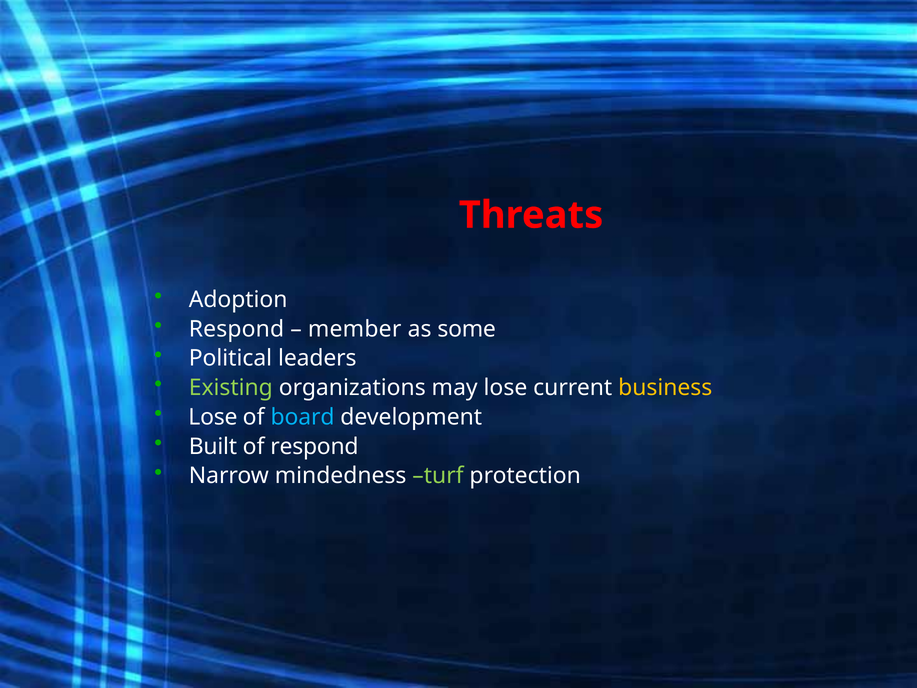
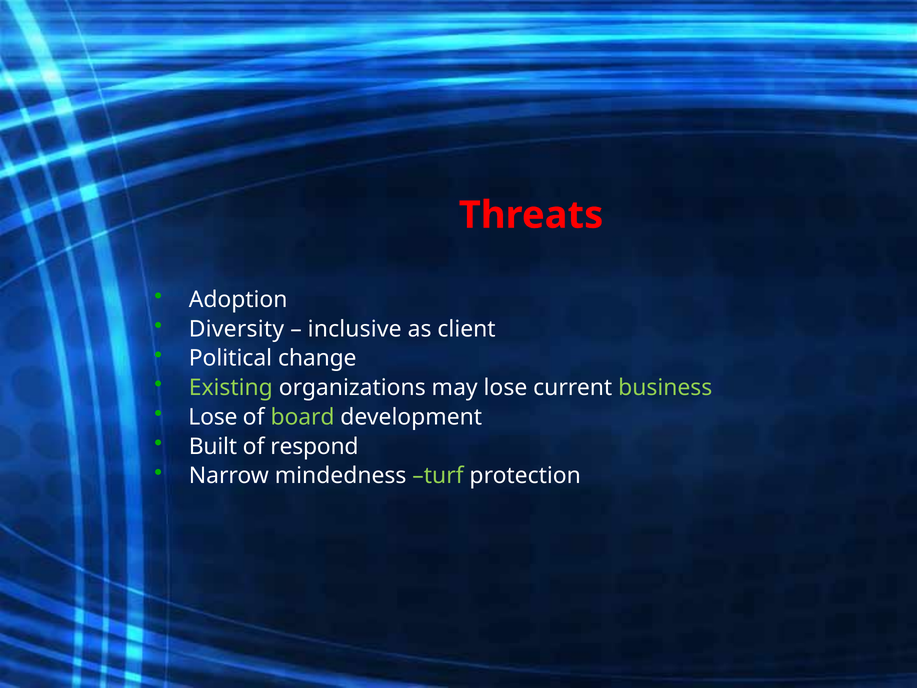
Respond: Respond -> Diversity (236, 329)
member: member -> inclusive (355, 329)
some: some -> client (467, 329)
leaders: leaders -> change (317, 358)
business colour: yellow -> light green (665, 388)
board colour: light blue -> light green (303, 417)
